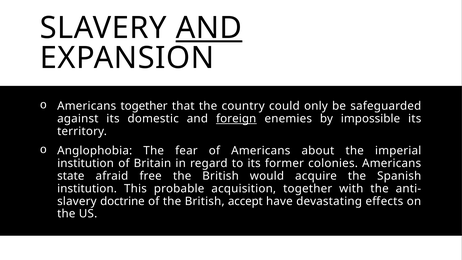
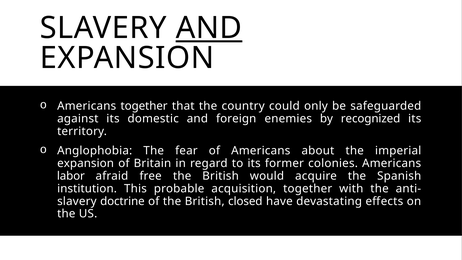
foreign underline: present -> none (236, 119)
impossible: impossible -> recognized (371, 119)
institution: institution -> expansion (86, 163)
state: state -> labor (71, 176)
accept: accept -> closed (245, 201)
